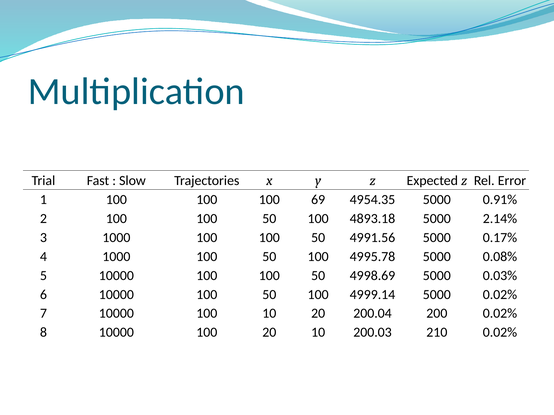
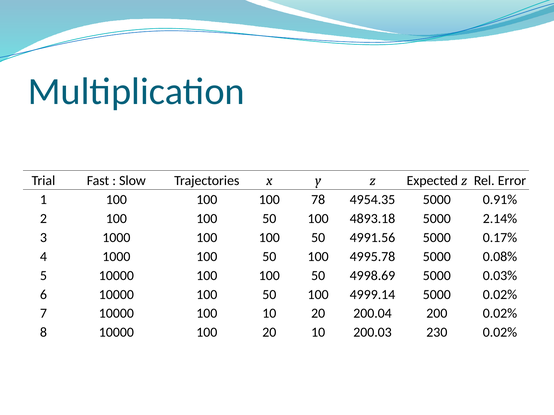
69: 69 -> 78 (318, 200)
210: 210 -> 230 (437, 333)
